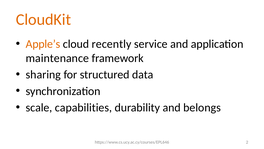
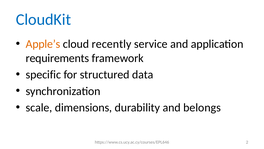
CloudKit colour: orange -> blue (43, 19)
maintenance: maintenance -> requirements (57, 58)
sharing: sharing -> specific (43, 74)
capabilities: capabilities -> dimensions (84, 107)
